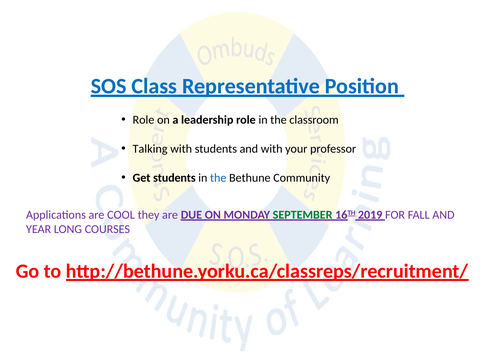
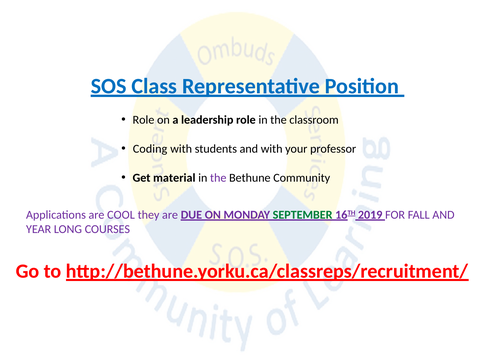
Talking: Talking -> Coding (150, 149)
Get students: students -> material (174, 178)
the colour: blue -> purple (218, 178)
